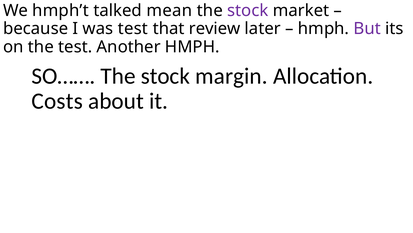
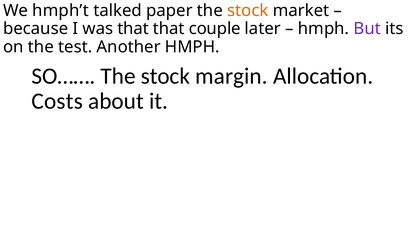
mean: mean -> paper (169, 10)
stock colour: purple -> orange (248, 10)
was test: test -> that (133, 29)
review: review -> couple (215, 29)
